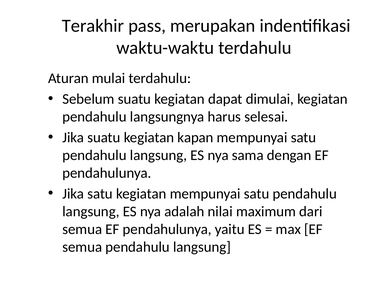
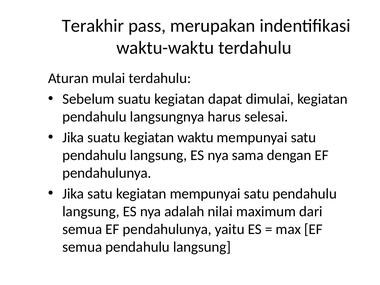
kapan: kapan -> waktu (195, 137)
